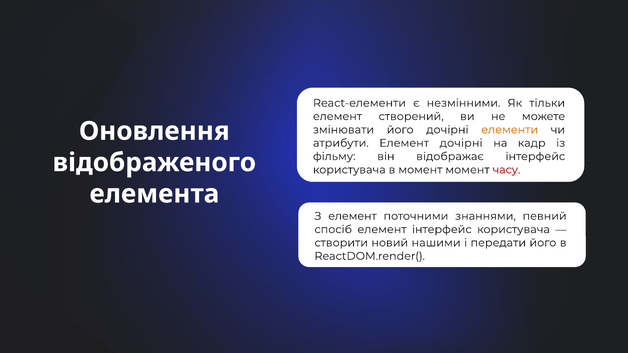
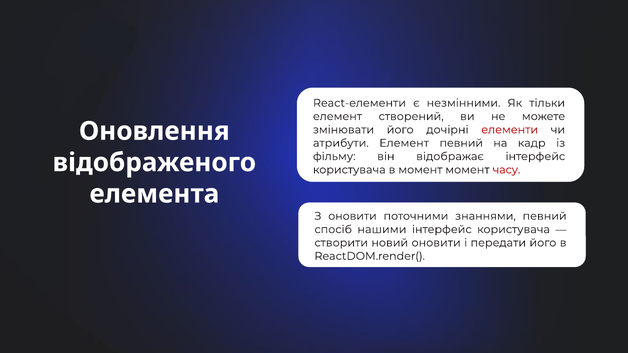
елементи colour: orange -> red (510, 130)
Елемент дочірні: дочірні -> певний (461, 143)
З елемент: елемент -> оновити (352, 216)
спосіб елемент: елемент -> нашими (382, 230)
новий нашими: нашими -> оновити (436, 243)
